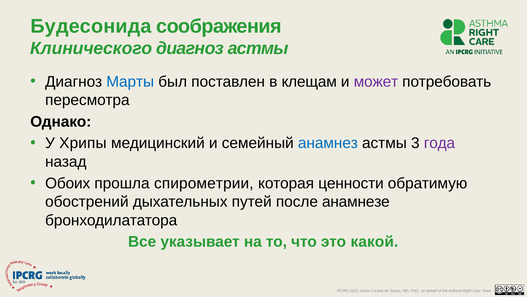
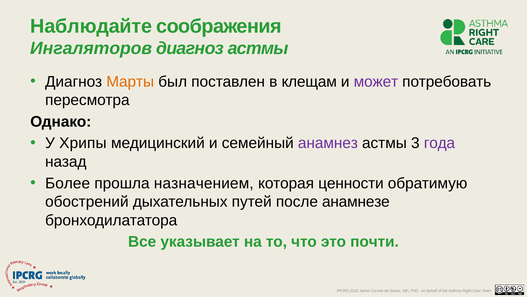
Будесонида: Будесонида -> Наблюдайте (91, 26)
Клинического: Клинического -> Ингаляторов (91, 48)
Марты colour: blue -> orange (130, 81)
анамнез colour: blue -> purple (328, 143)
Обоих: Обоих -> Более (68, 183)
спирометрии: спирометрии -> назначением (204, 183)
какой: какой -> почти (375, 241)
